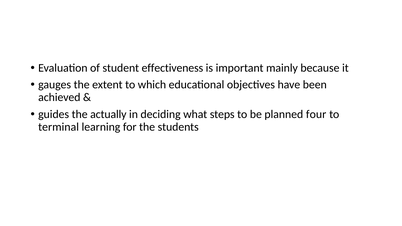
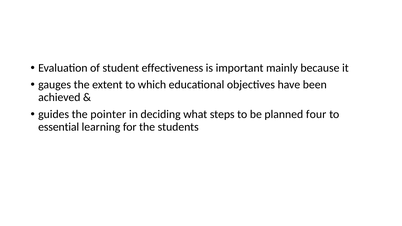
actually: actually -> pointer (108, 114)
terminal: terminal -> essential (59, 127)
